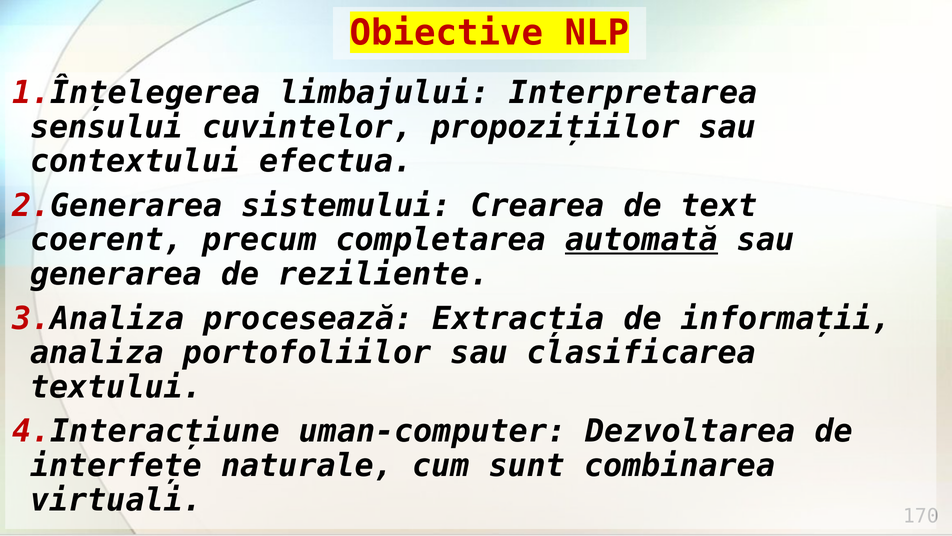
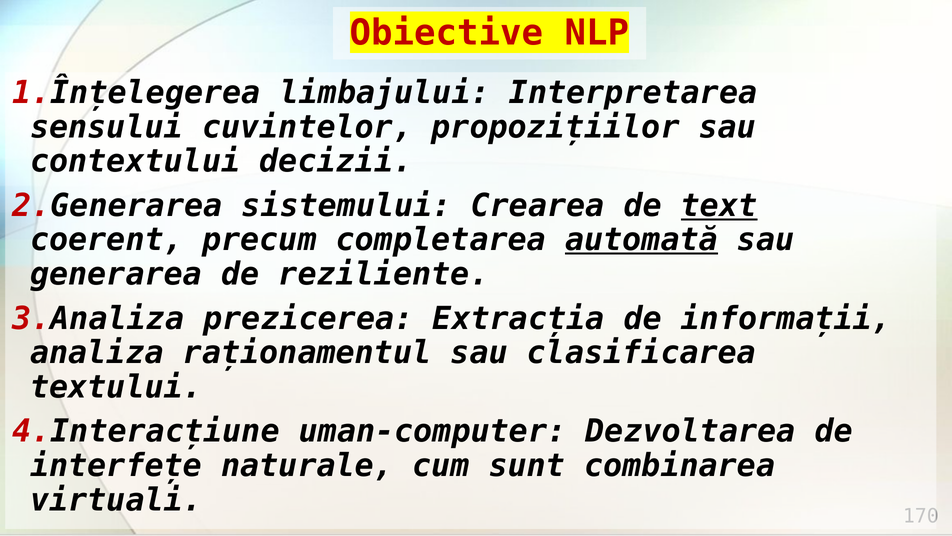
efectua: efectua -> decizii (336, 161)
text underline: none -> present (719, 205)
procesează: procesează -> prezicerea (308, 318)
portofoliilor: portofoliilor -> raționamentul (307, 353)
